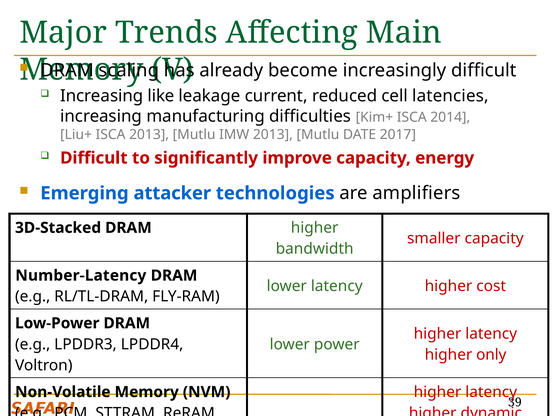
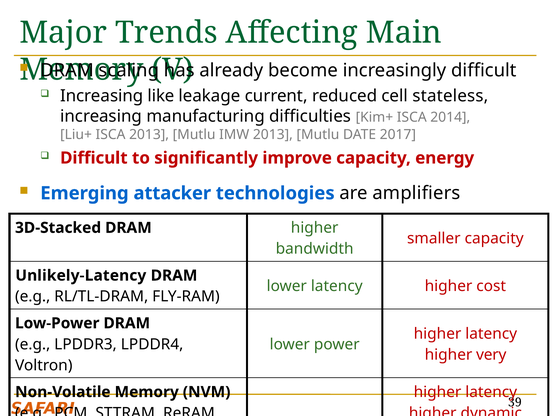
latencies: latencies -> stateless (450, 96)
Number-Latency: Number-Latency -> Unlikely-Latency (81, 276)
only: only -> very (491, 355)
